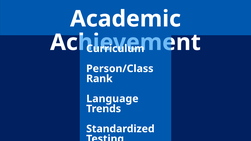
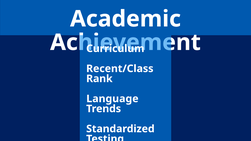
Person/Class: Person/Class -> Recent/Class (120, 69)
